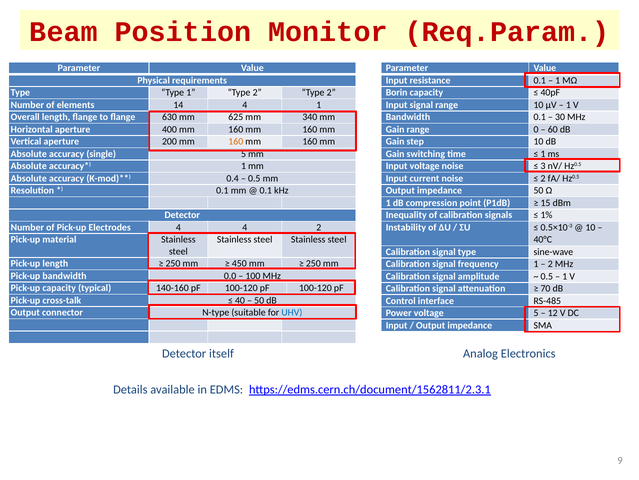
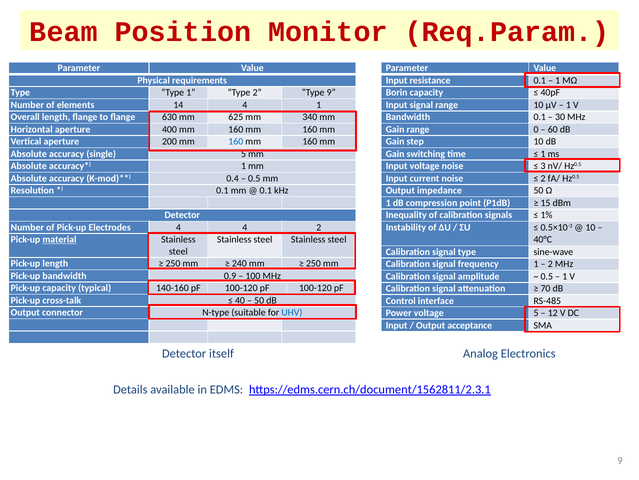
2 Type 2: 2 -> 9 (331, 92)
160 colour: orange -> blue (236, 141)
material underline: none -> present (59, 239)
450: 450 -> 240 (239, 263)
0.0: 0.0 -> 0.9 (230, 276)
impedance: impedance -> acceptance (470, 325)
